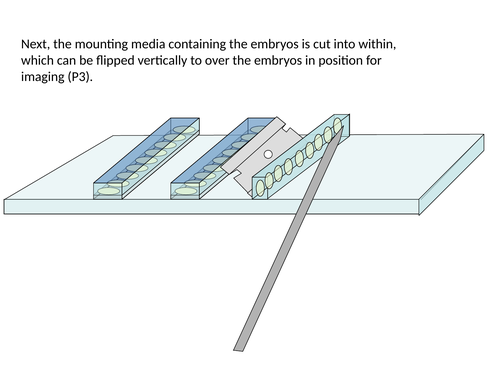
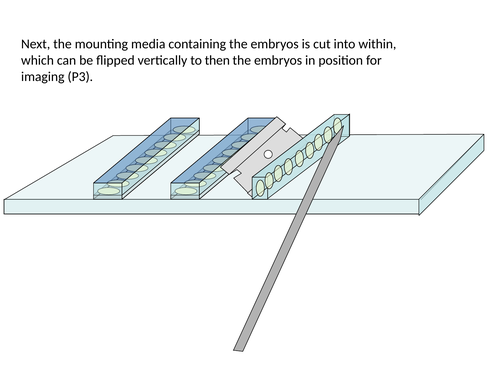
over: over -> then (217, 60)
